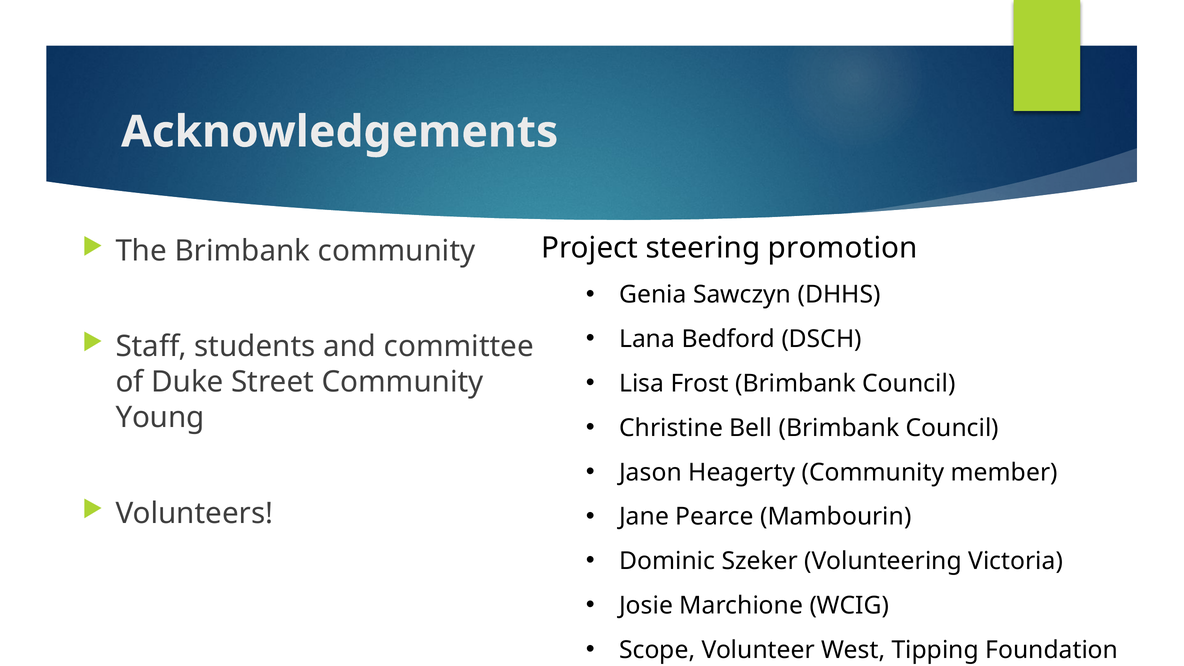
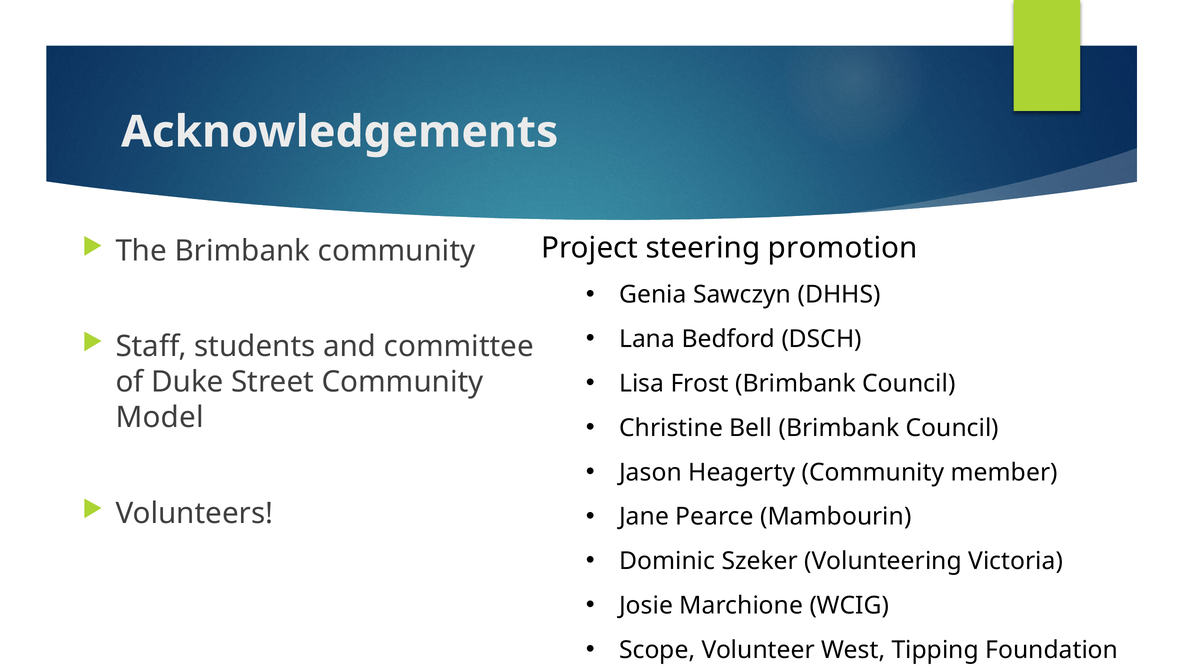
Young: Young -> Model (160, 418)
